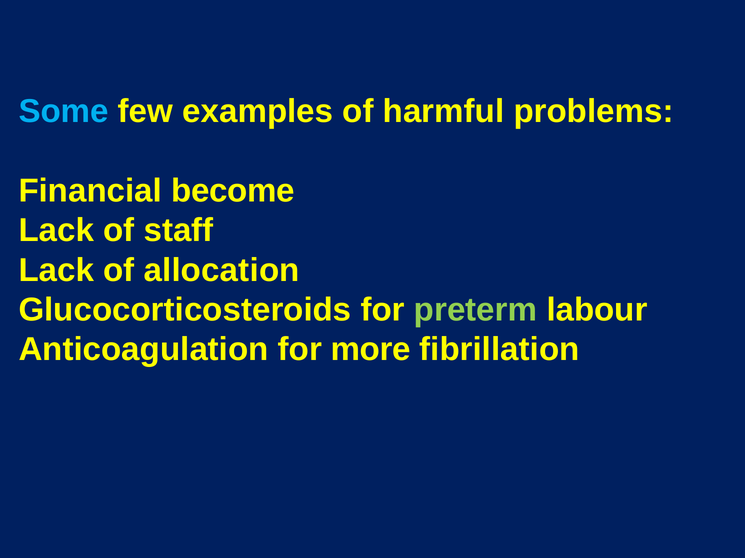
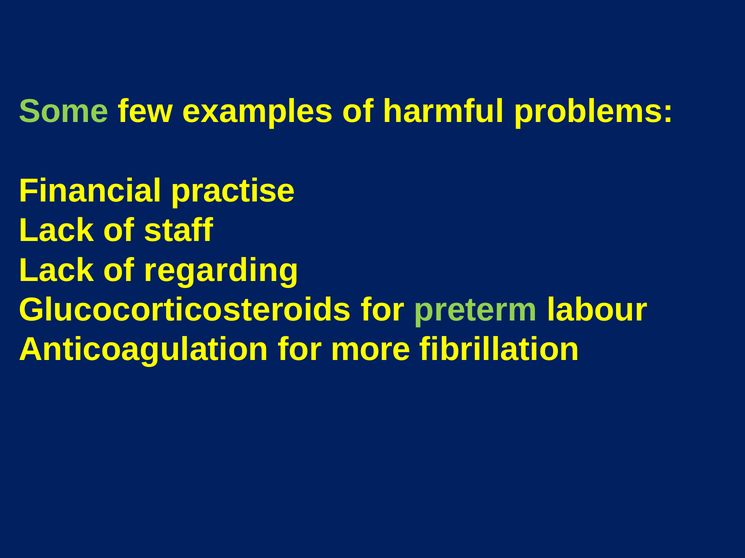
Some colour: light blue -> light green (64, 112)
become: become -> practise (233, 191)
allocation: allocation -> regarding (222, 271)
